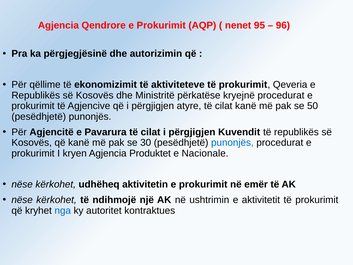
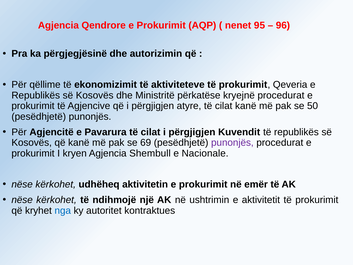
30: 30 -> 69 (146, 143)
punonjës colour: blue -> purple (232, 143)
Produktet: Produktet -> Shembull (150, 153)
